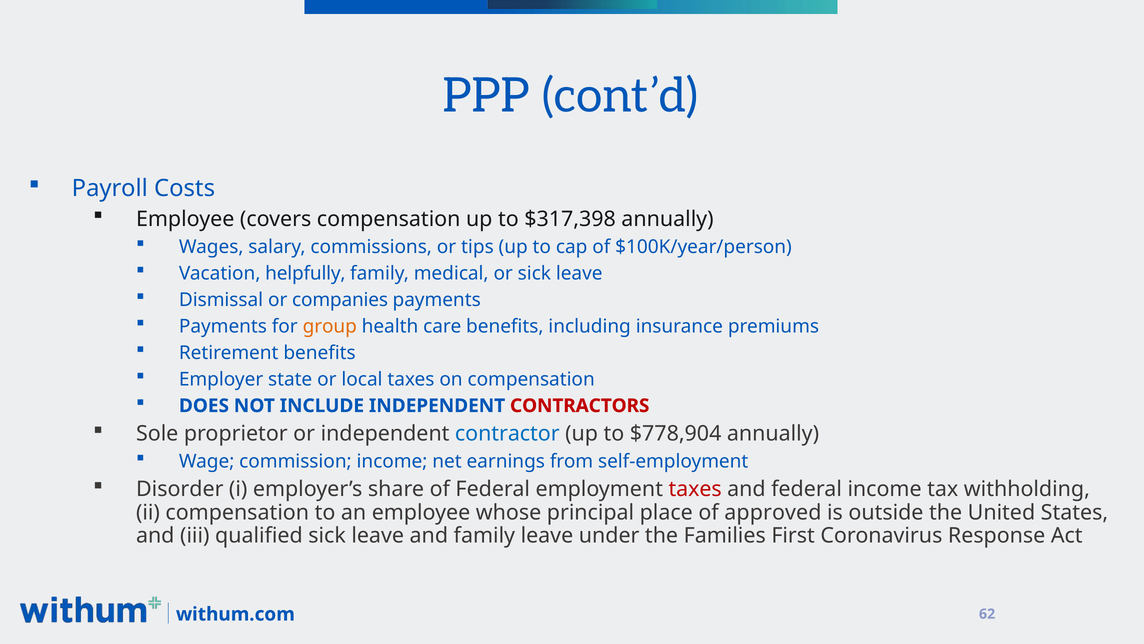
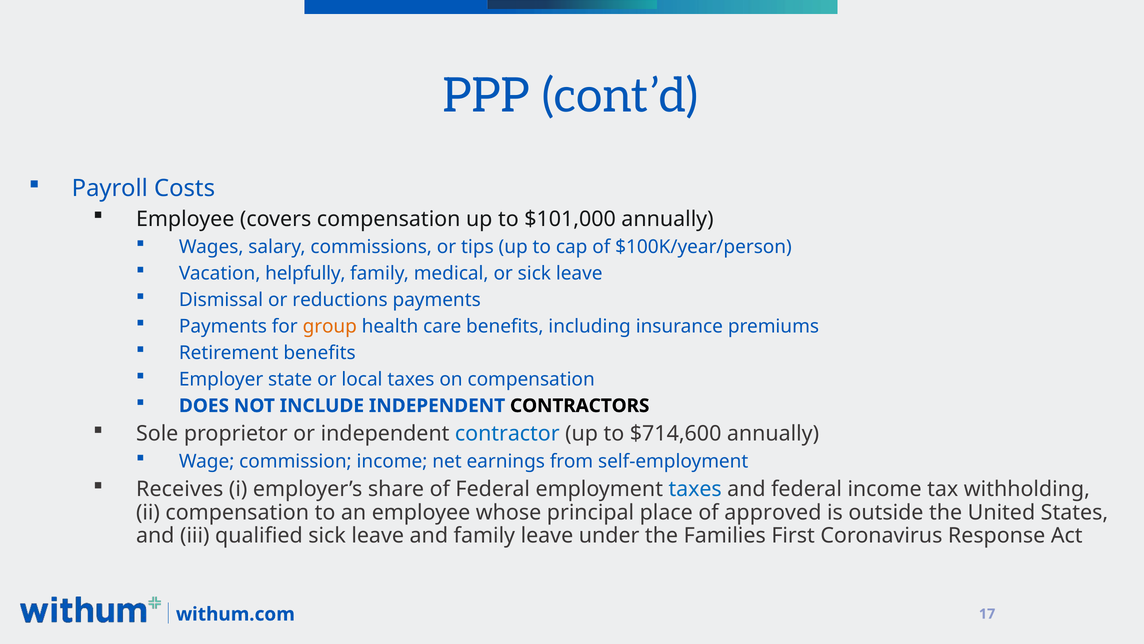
$317,398: $317,398 -> $101,000 (570, 219)
companies: companies -> reductions (340, 300)
CONTRACTORS colour: red -> black (580, 405)
$778,904: $778,904 -> $714,600 (676, 433)
Disorder: Disorder -> Receives (180, 489)
taxes colour: red -> blue (695, 489)
62: 62 -> 17 (987, 614)
